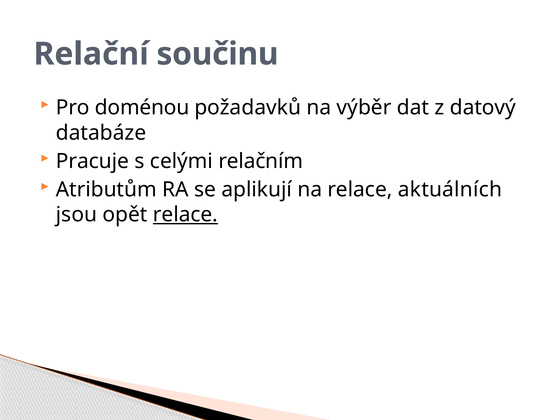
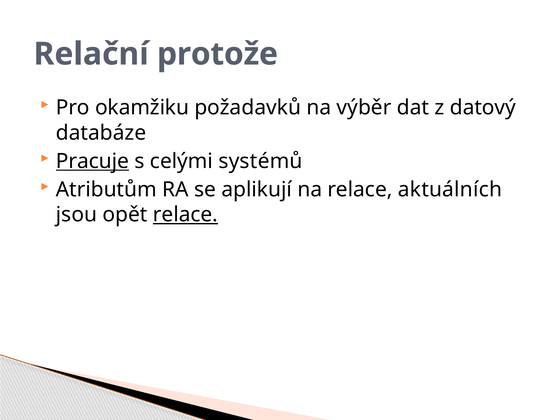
součinu: součinu -> protože (217, 54)
doménou: doménou -> okamžiku (142, 108)
Pracuje underline: none -> present (92, 161)
relačním: relačním -> systémů (261, 161)
